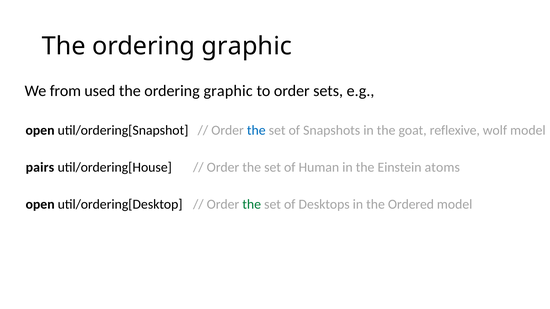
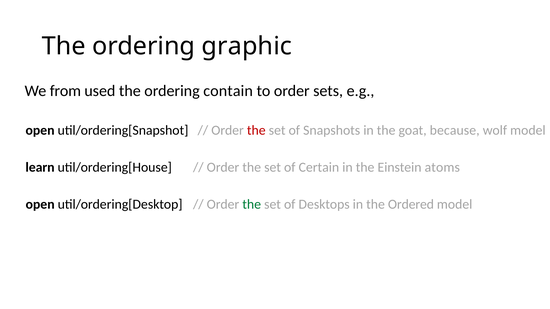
used the ordering graphic: graphic -> contain (228, 91)
the colour: blue -> red (256, 131)
reflexive: reflexive -> because (455, 131)
pairs: pairs -> learn (40, 168)
Human: Human -> Certain (319, 168)
